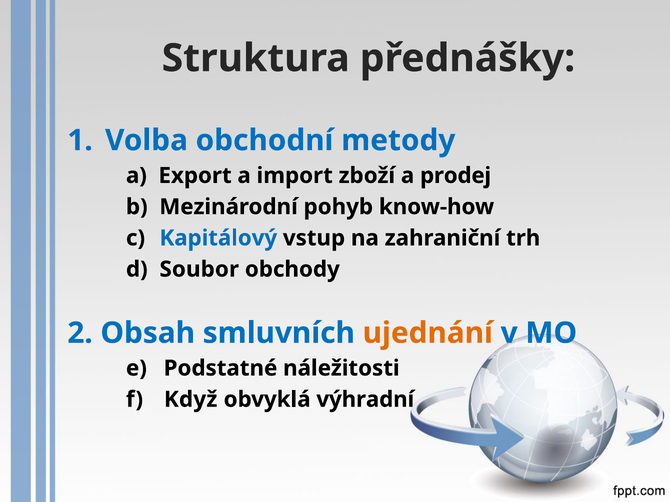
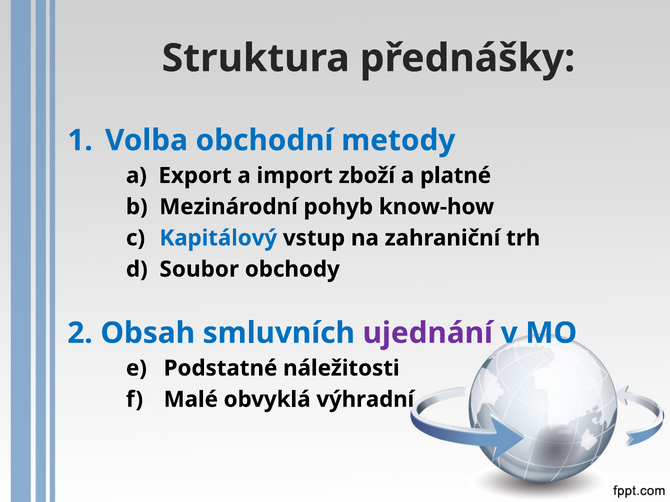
prodej: prodej -> platné (456, 176)
ujednání colour: orange -> purple (428, 333)
Když: Když -> Malé (191, 400)
